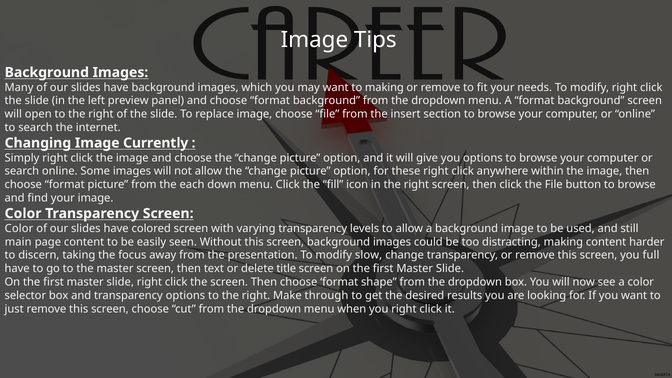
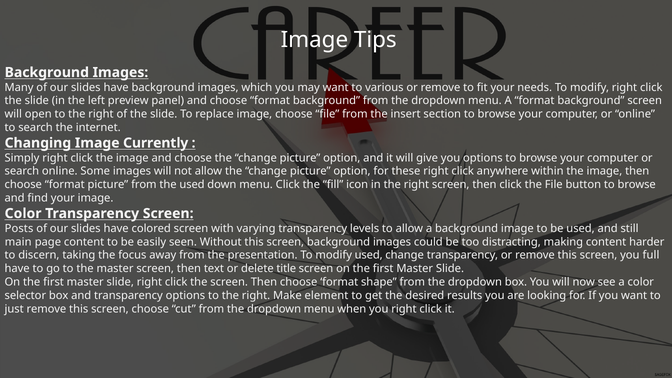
to making: making -> various (384, 87)
the each: each -> used (192, 185)
Color: Color -> Posts (19, 228)
modify slow: slow -> used (369, 255)
through: through -> element (326, 296)
